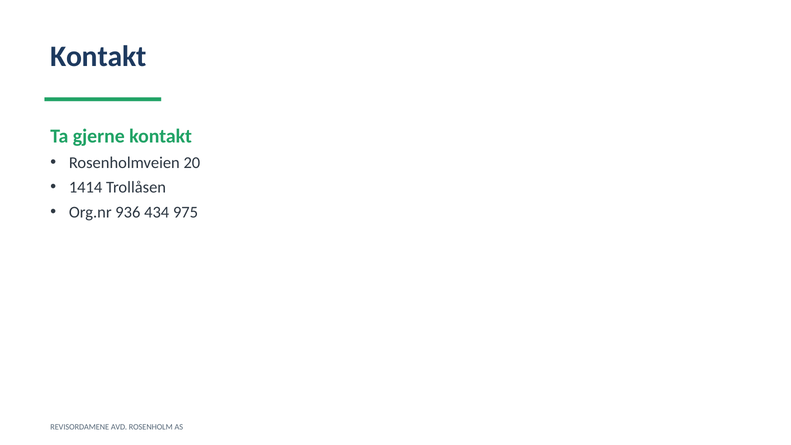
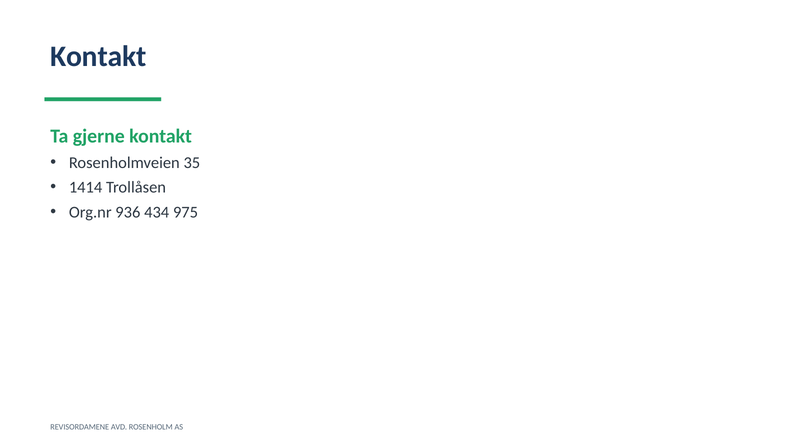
20: 20 -> 35 (192, 163)
